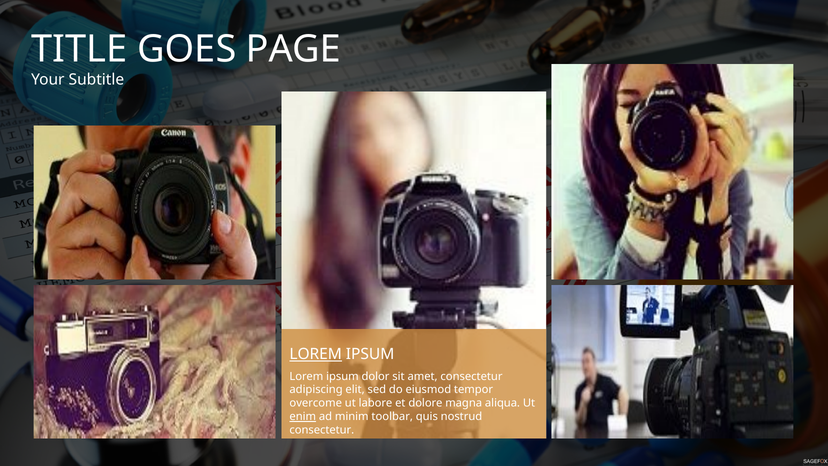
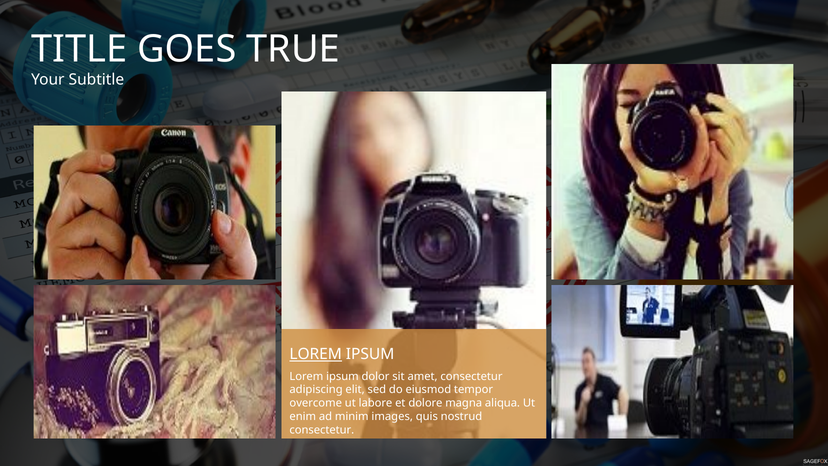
PAGE: PAGE -> TRUE (293, 49)
enim underline: present -> none (303, 417)
toolbar: toolbar -> images (392, 417)
